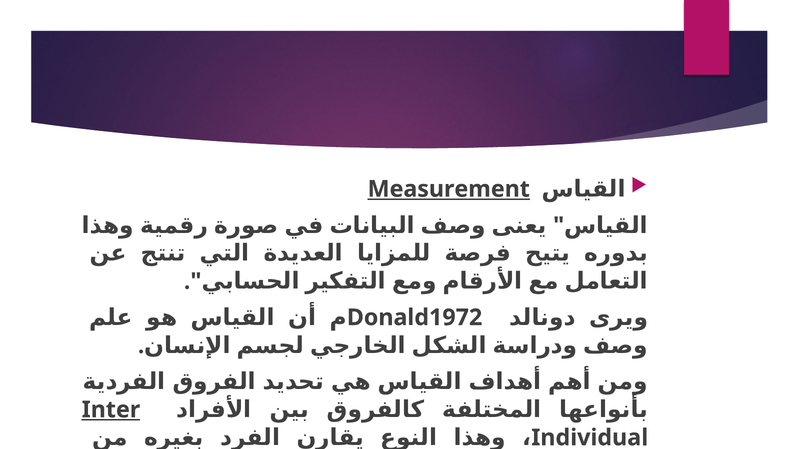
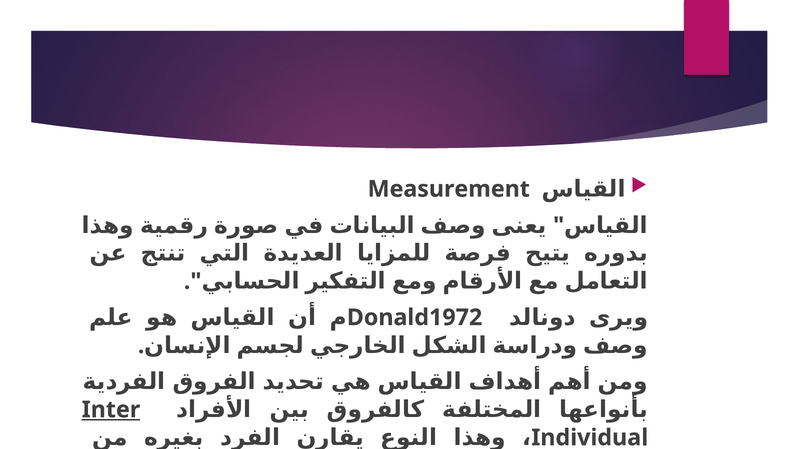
Measurement underline: present -> none (449, 189)
